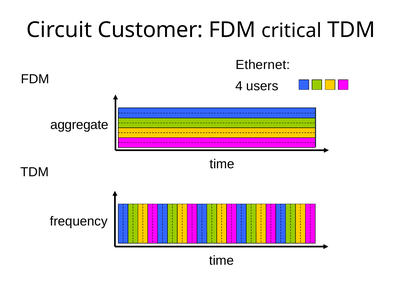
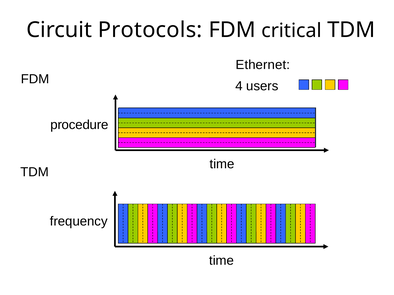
Customer: Customer -> Protocols (150, 30)
aggregate: aggregate -> procedure (79, 125)
